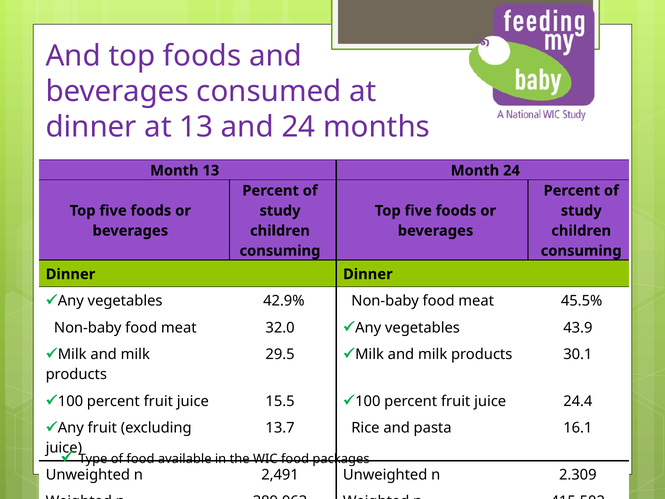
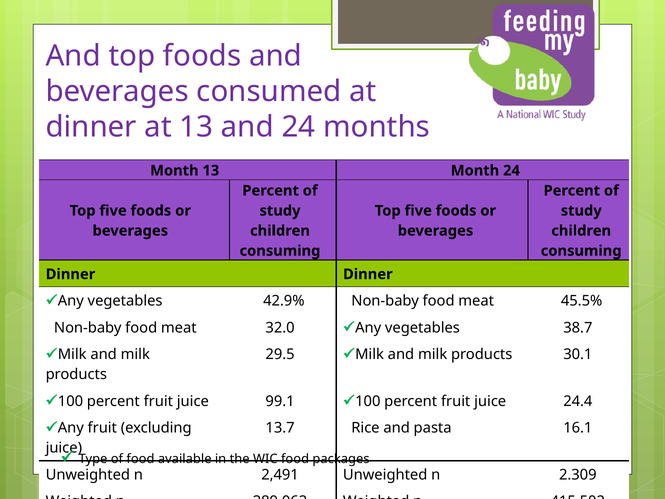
43.9: 43.9 -> 38.7 (578, 328)
15.5: 15.5 -> 99.1 (280, 401)
